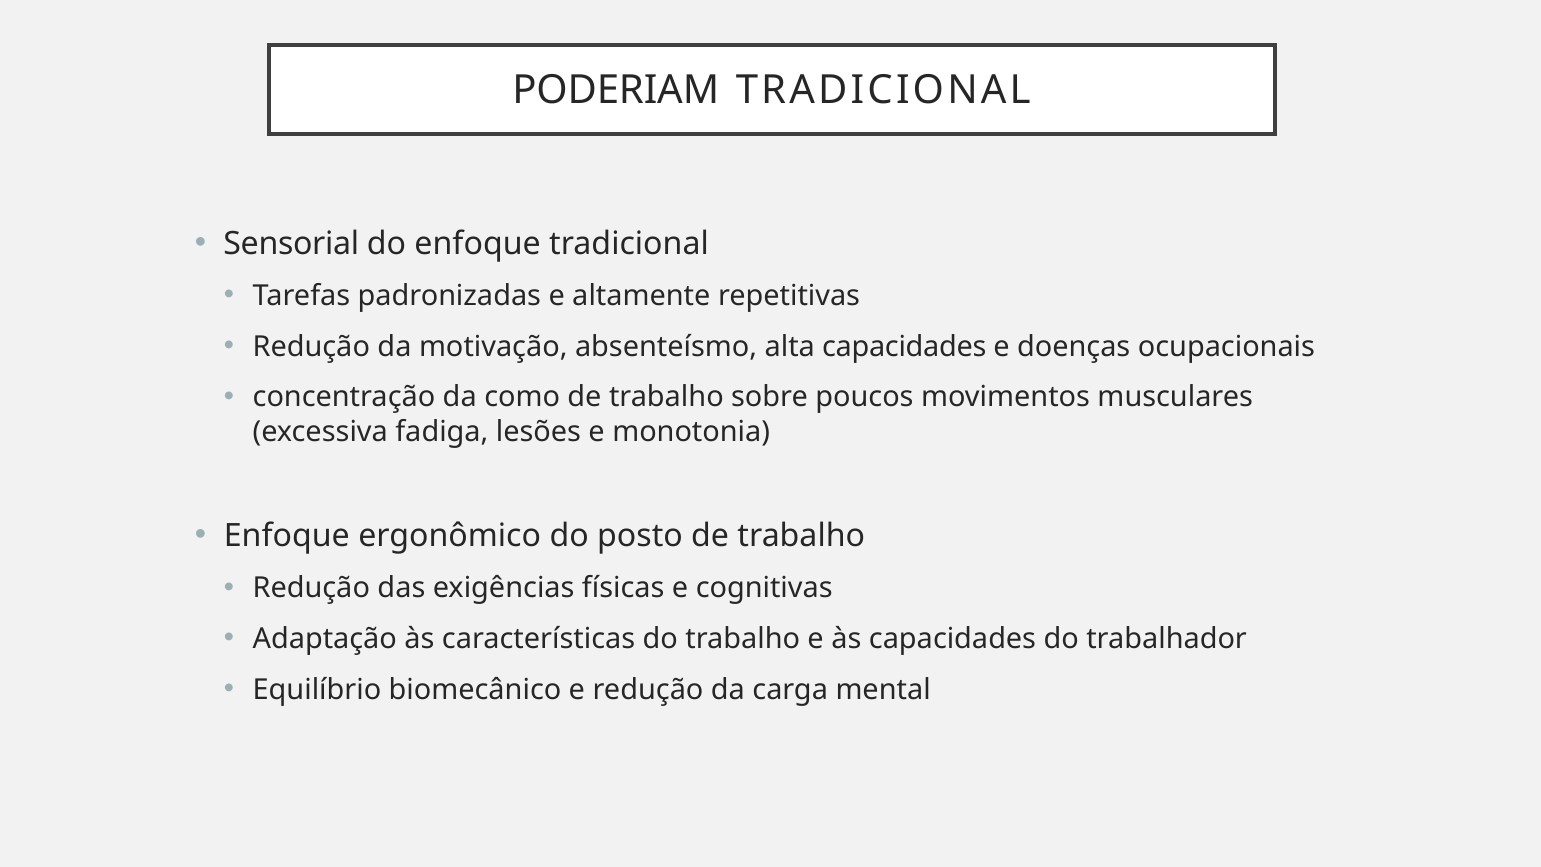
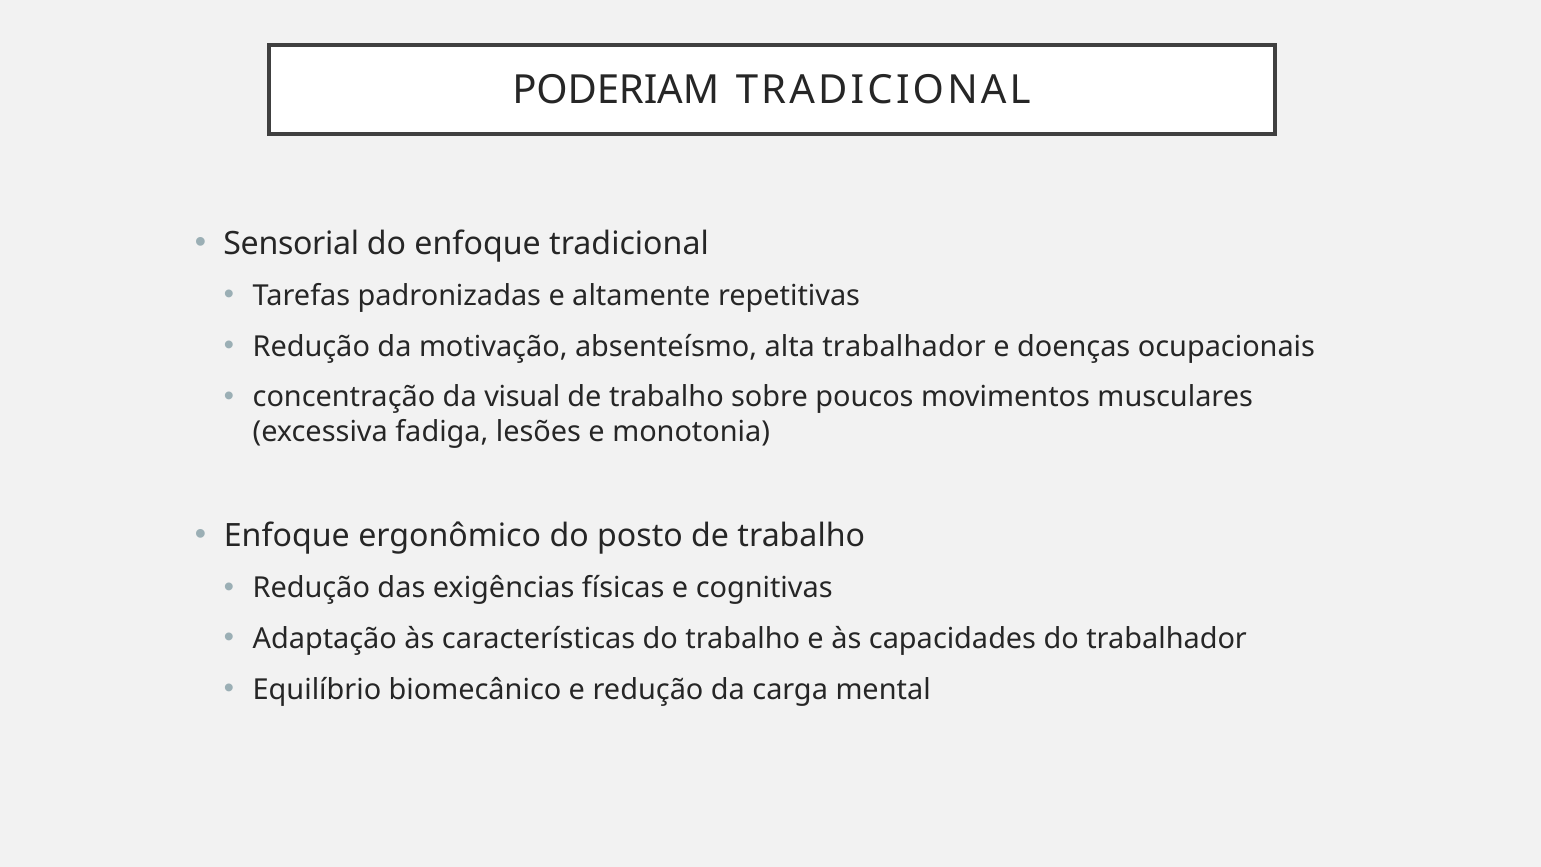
alta capacidades: capacidades -> trabalhador (904, 347)
como: como -> visual (522, 397)
